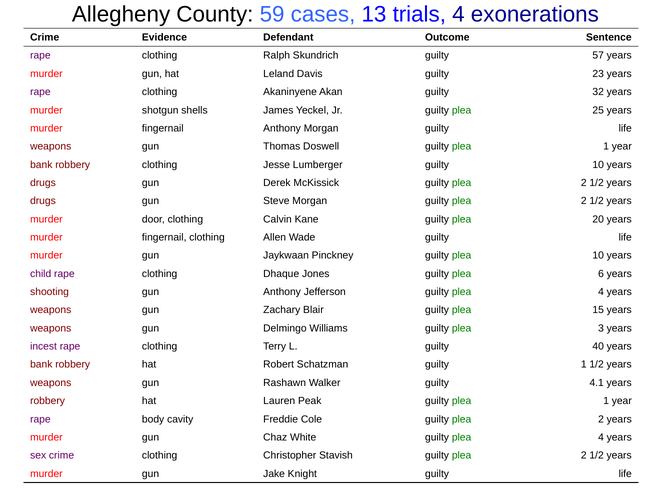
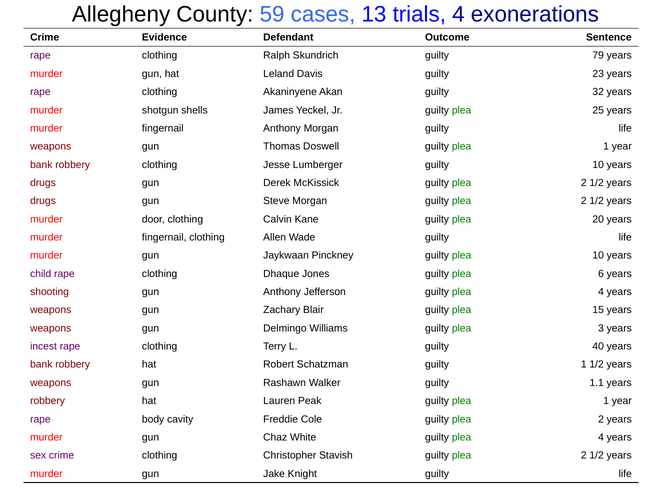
57: 57 -> 79 (598, 56)
4.1: 4.1 -> 1.1 (597, 382)
